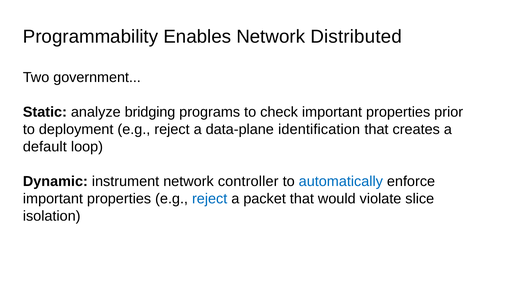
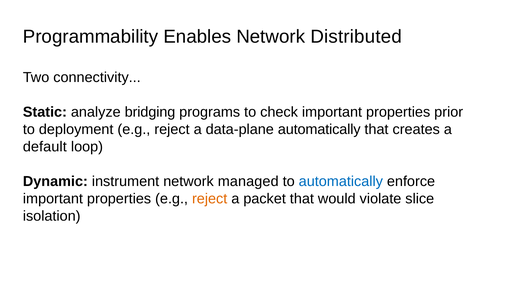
government: government -> connectivity (97, 78)
data-plane identification: identification -> automatically (319, 129)
controller: controller -> managed (248, 181)
reject colour: blue -> orange (210, 199)
